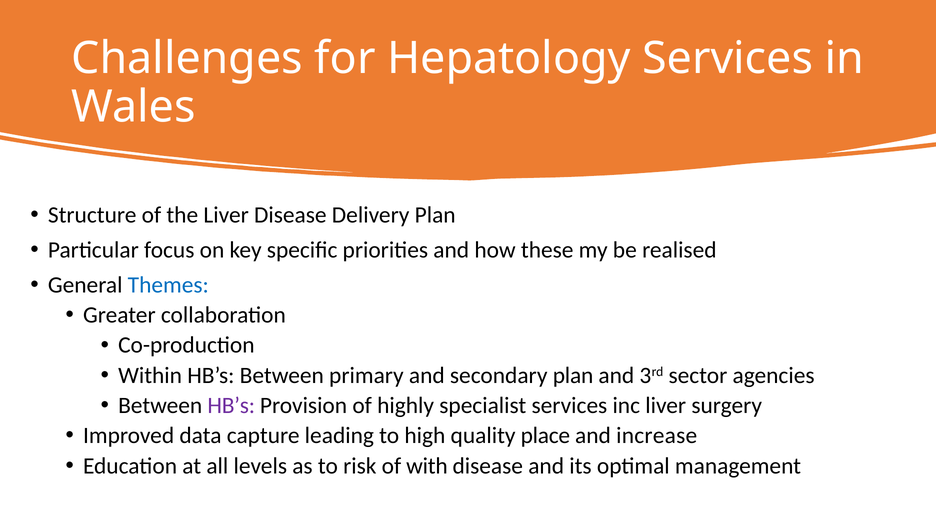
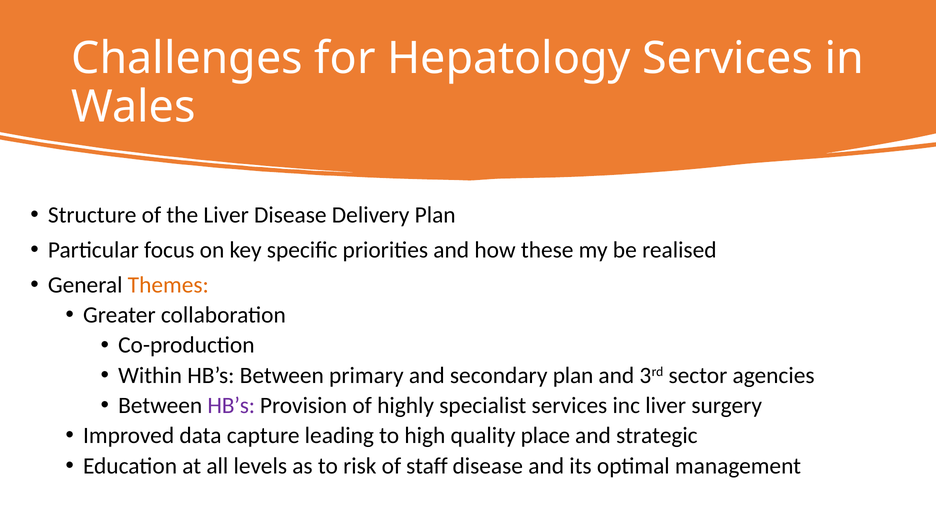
Themes colour: blue -> orange (168, 285)
increase: increase -> strategic (657, 435)
with: with -> staff (427, 465)
